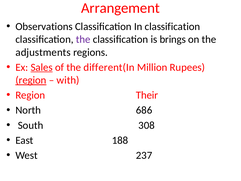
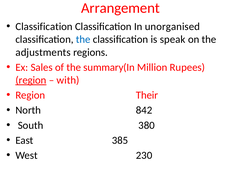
Observations: Observations -> Classification (44, 26)
In classification: classification -> unorganised (172, 26)
the colour: purple -> blue (83, 39)
brings: brings -> speak (173, 39)
Sales underline: present -> none (42, 67)
different(In: different(In -> summary(In (109, 67)
686: 686 -> 842 (144, 110)
308: 308 -> 380 (147, 125)
188: 188 -> 385 (120, 140)
237: 237 -> 230 (144, 155)
